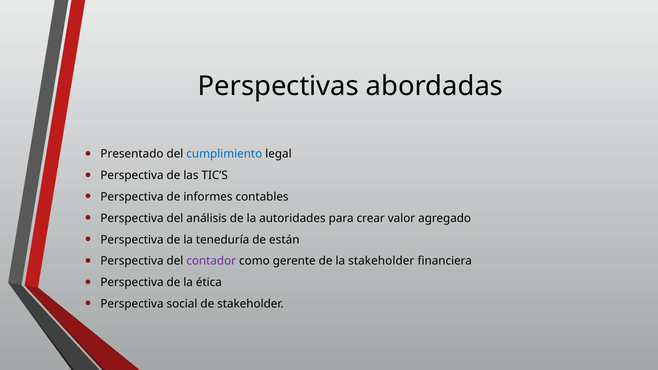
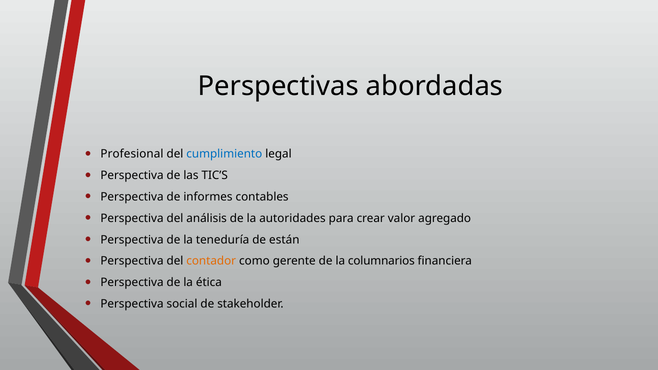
Presentado: Presentado -> Profesional (132, 154)
contador colour: purple -> orange (211, 261)
la stakeholder: stakeholder -> columnarios (381, 261)
